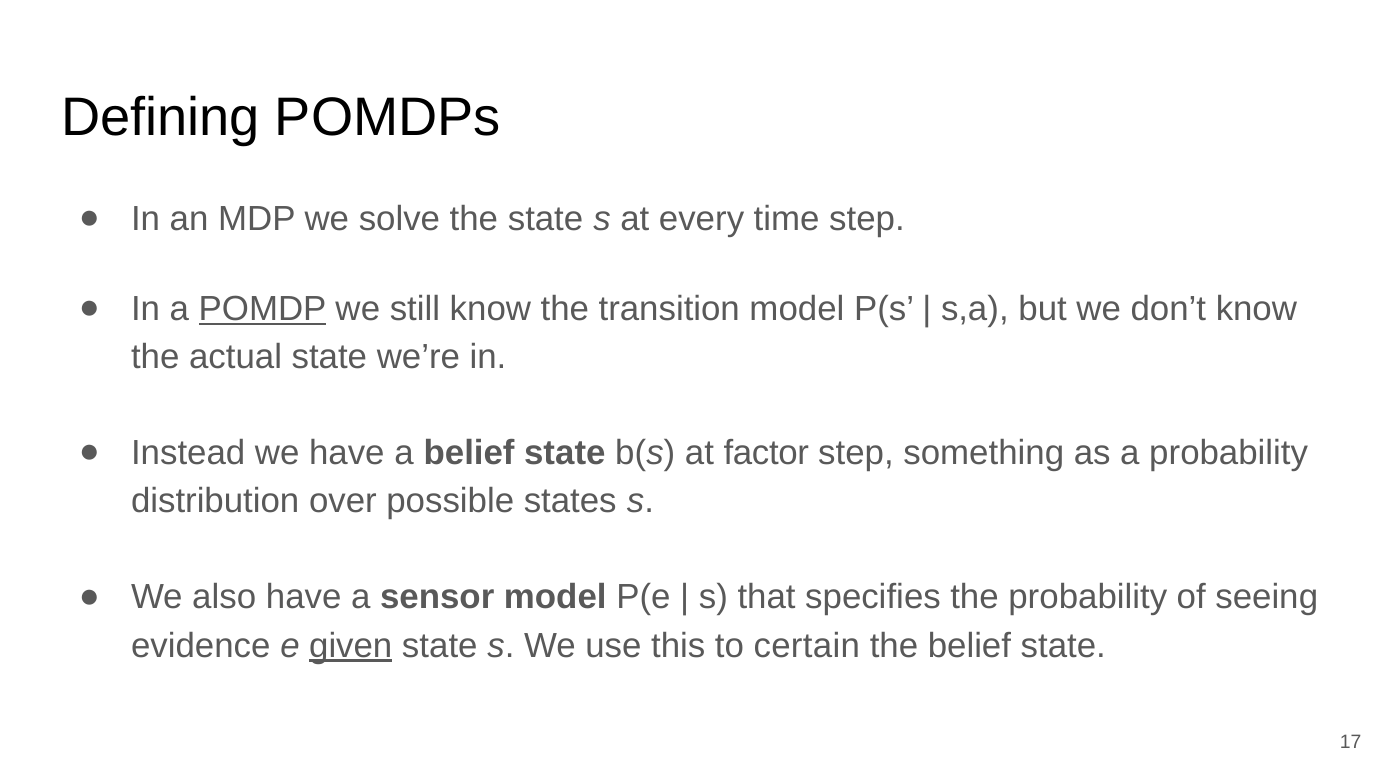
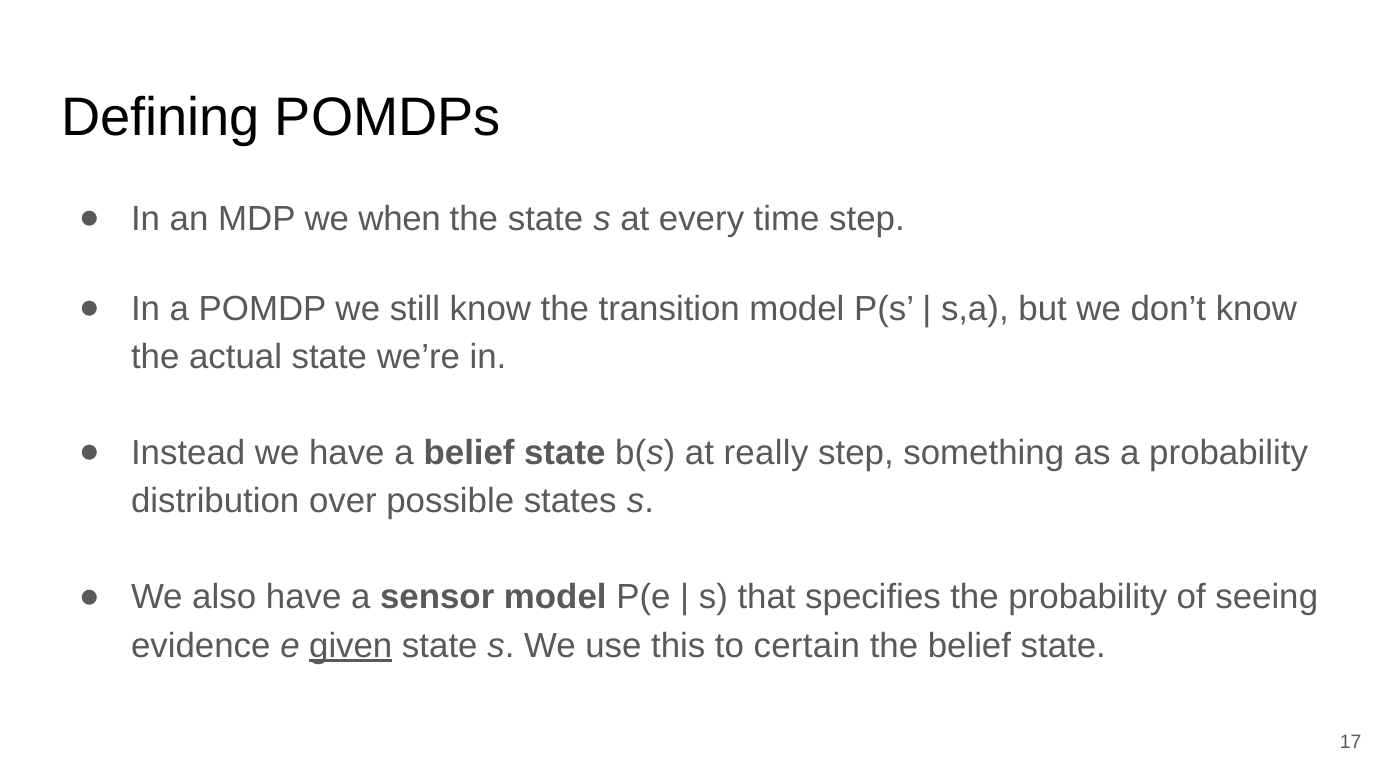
solve: solve -> when (400, 219)
POMDP underline: present -> none (263, 309)
factor: factor -> really (766, 453)
